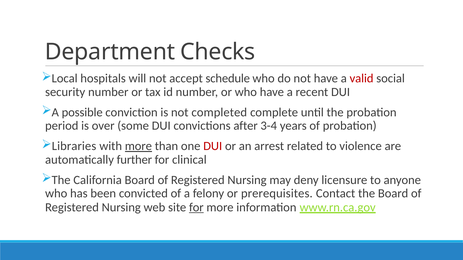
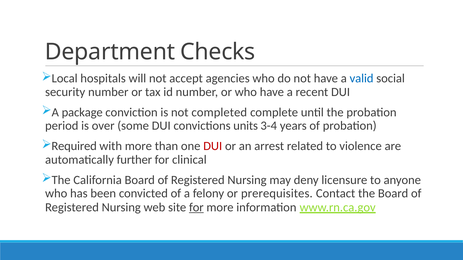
schedule: schedule -> agencies (228, 79)
valid colour: red -> blue (362, 79)
possible: possible -> package (82, 112)
after: after -> units (246, 126)
Libraries: Libraries -> Required (74, 146)
more underline: present -> none (138, 146)
